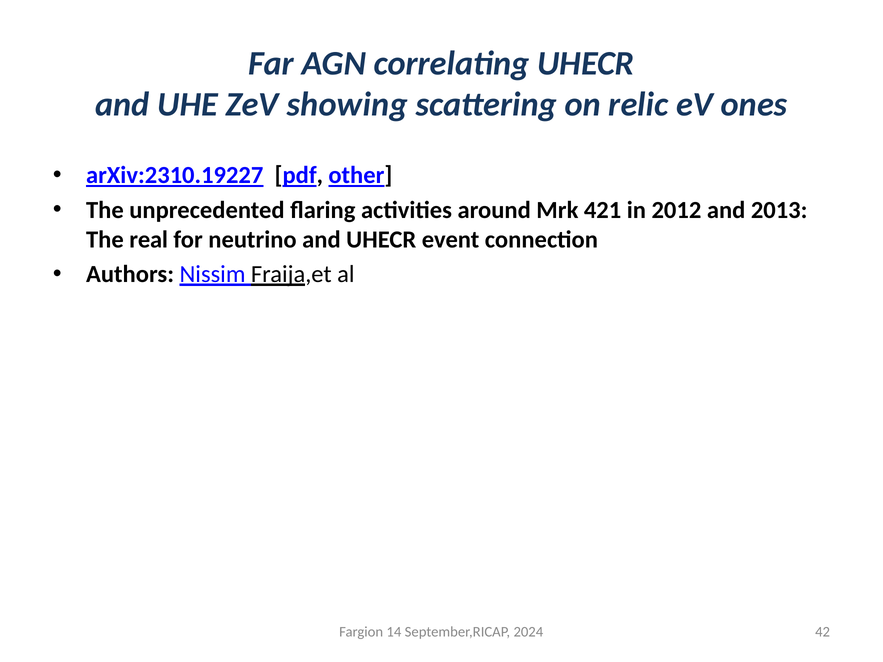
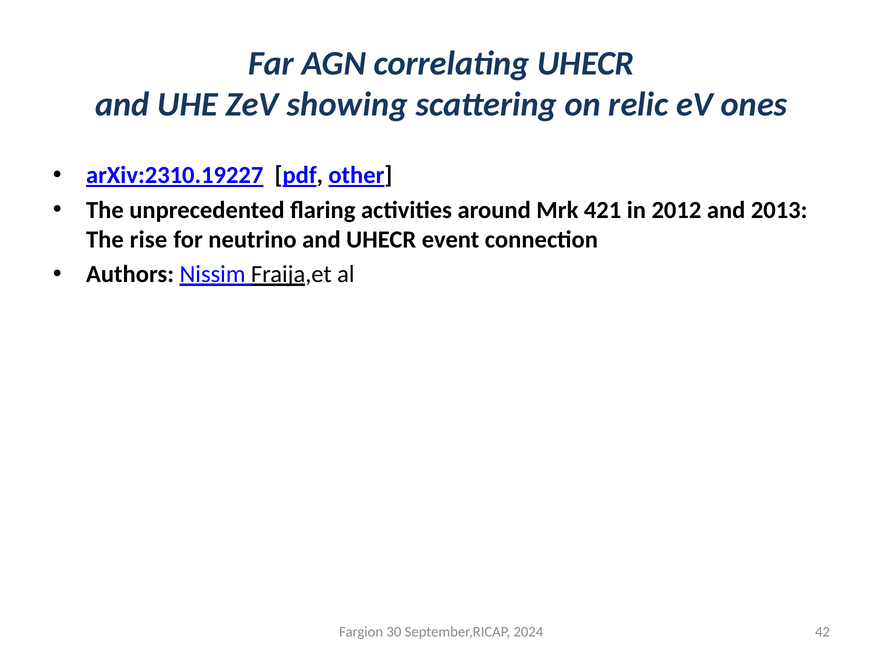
real: real -> rise (148, 240)
14: 14 -> 30 (394, 632)
